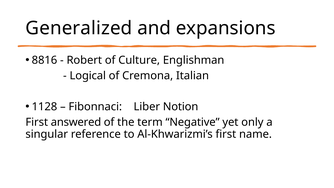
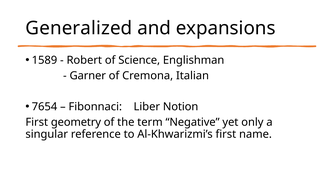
8816: 8816 -> 1589 (44, 60)
Culture: Culture -> Science (139, 60)
Logical: Logical -> Garner (88, 76)
1128: 1128 -> 7654 (44, 107)
answered: answered -> geometry (76, 122)
